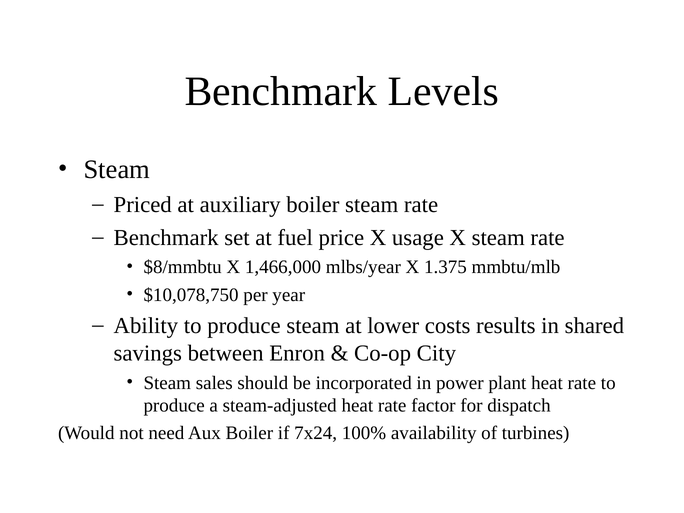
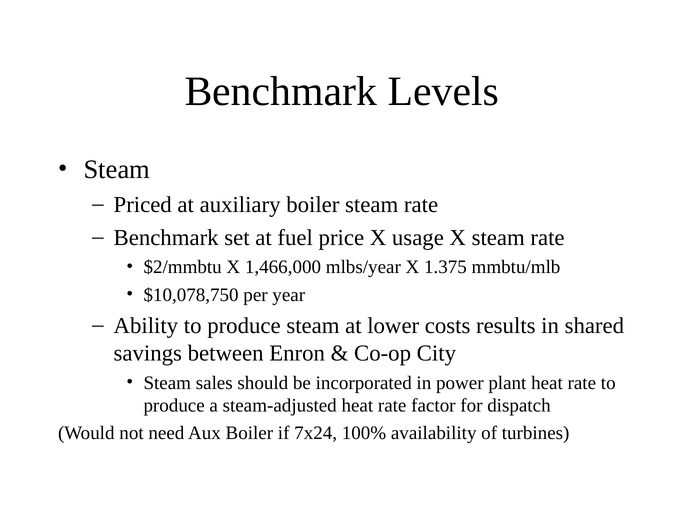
$8/mmbtu: $8/mmbtu -> $2/mmbtu (183, 267)
